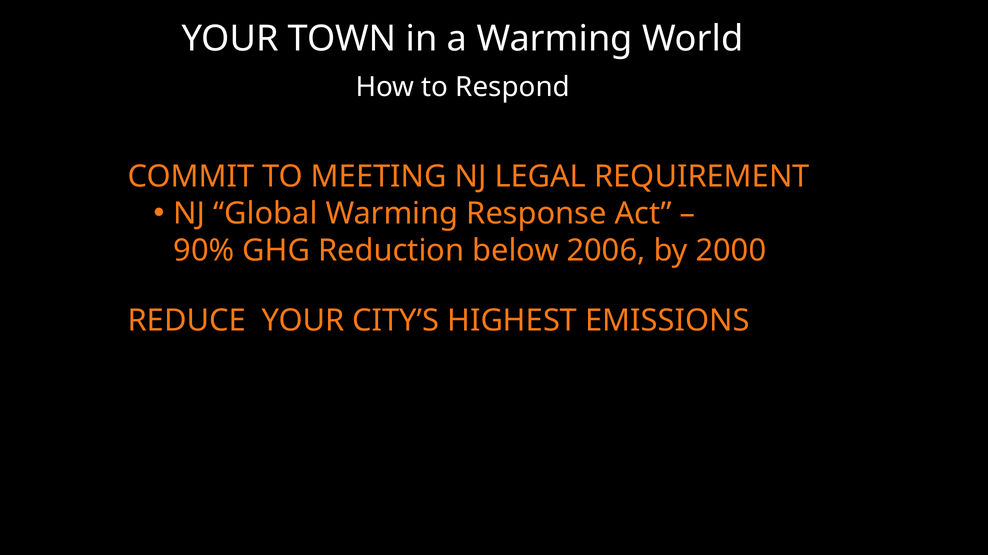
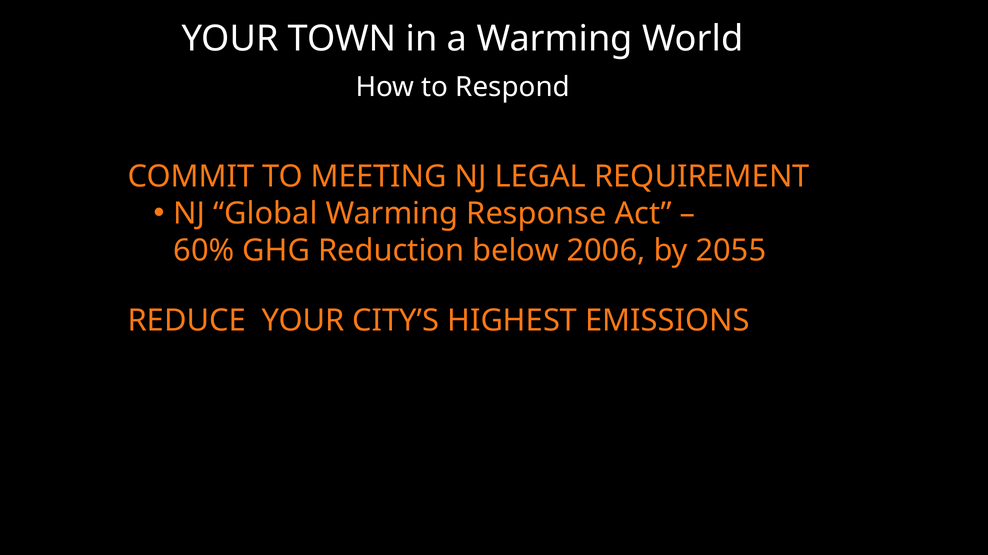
90%: 90% -> 60% (204, 251)
2000: 2000 -> 2055 (731, 251)
